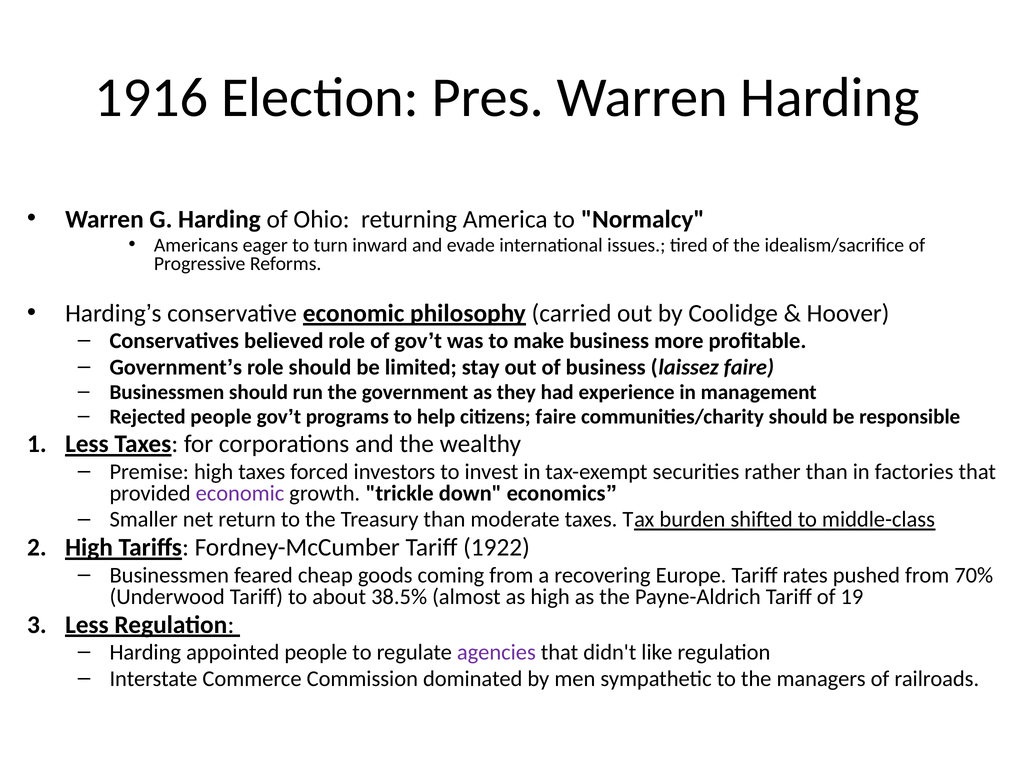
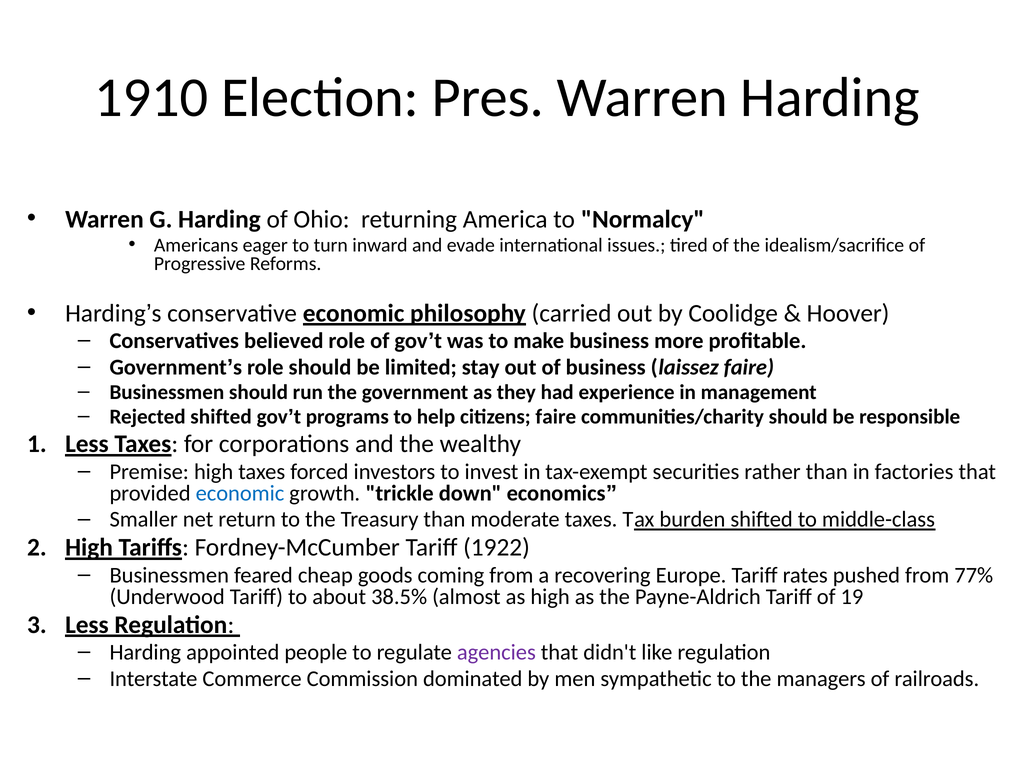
1916: 1916 -> 1910 (151, 98)
Rejected people: people -> shifted (221, 417)
economic colour: purple -> blue (240, 494)
70%: 70% -> 77% (974, 575)
